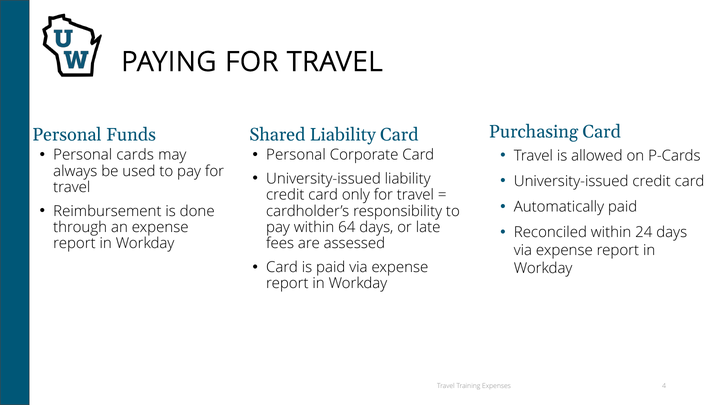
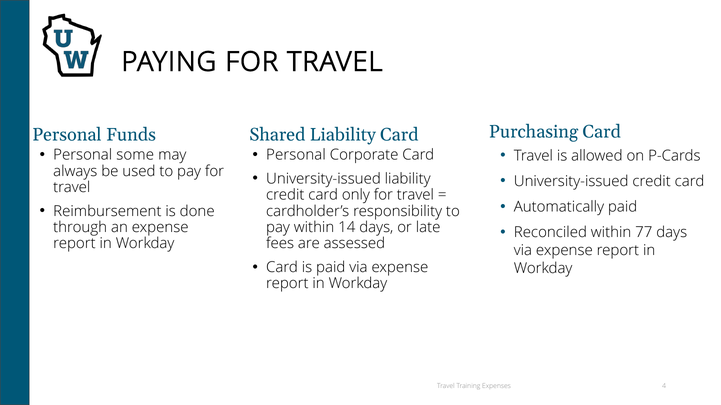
cards: cards -> some (135, 155)
64: 64 -> 14 (347, 228)
24: 24 -> 77 (644, 233)
